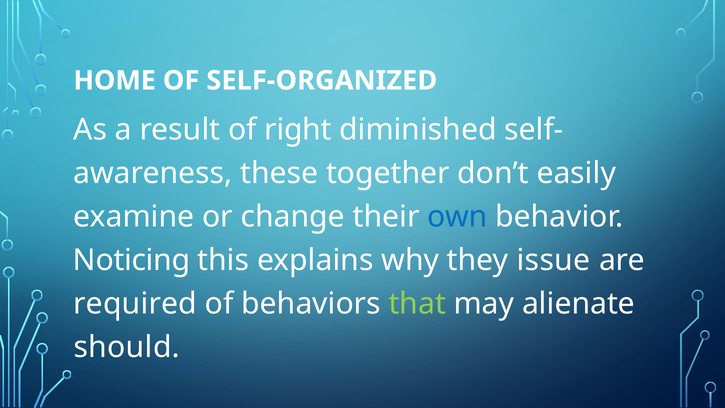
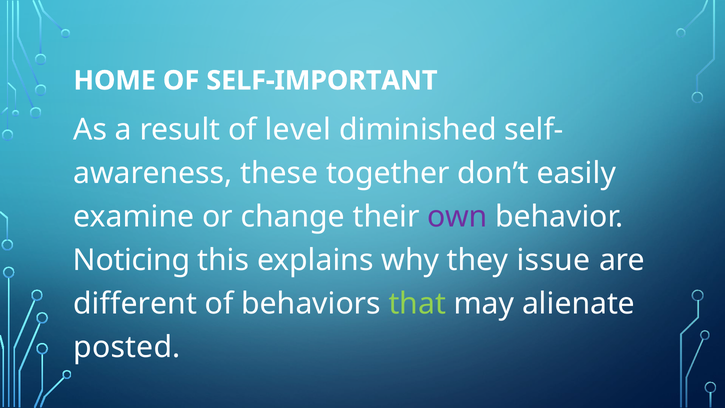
SELF-ORGANIZED: SELF-ORGANIZED -> SELF-IMPORTANT (322, 81)
right: right -> level (298, 130)
own colour: blue -> purple (457, 217)
required: required -> different (135, 304)
should: should -> posted (127, 347)
